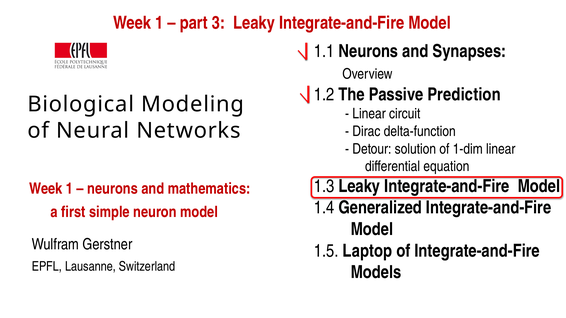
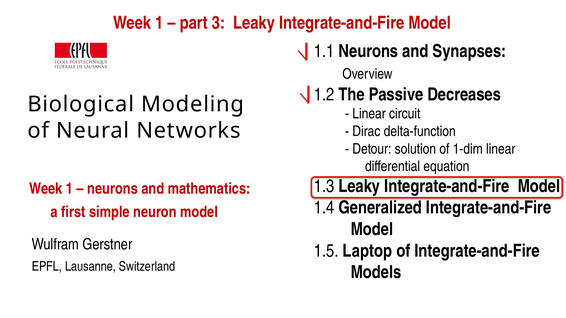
Prediction: Prediction -> Decreases (464, 95)
